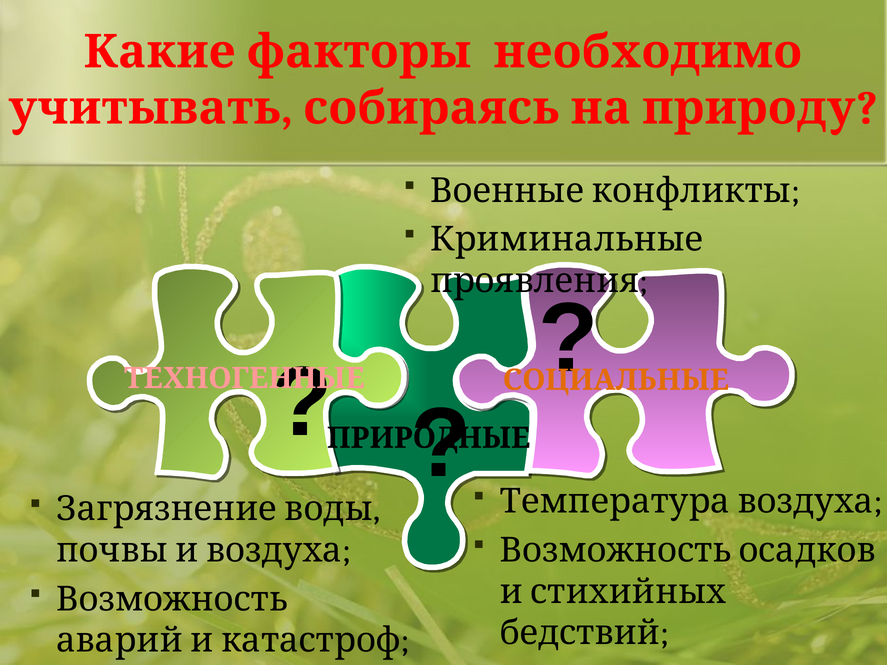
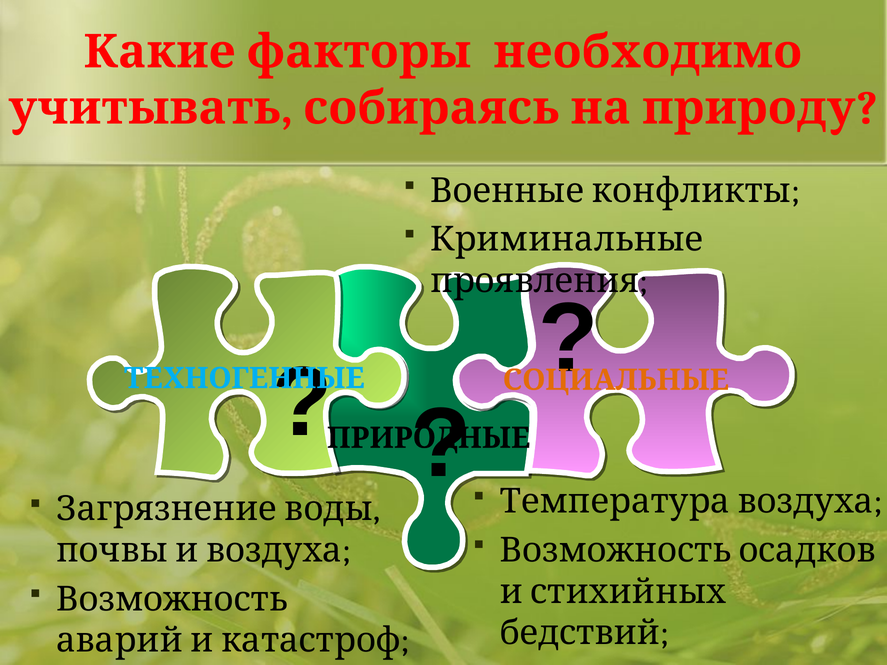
ТЕХНОГЕННЫЕ colour: pink -> light blue (244, 378)
